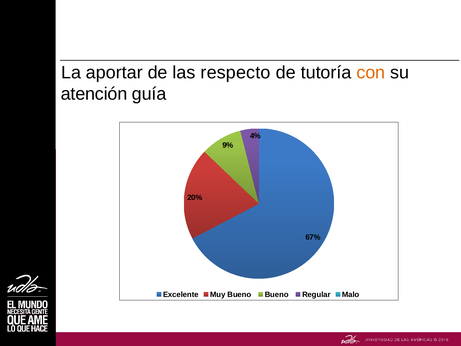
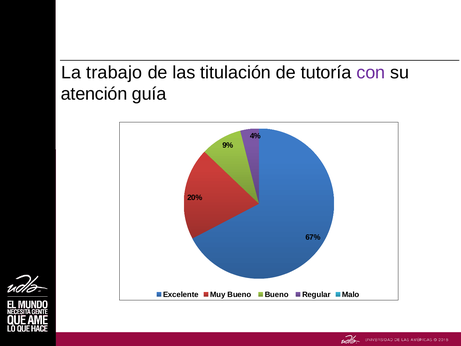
aportar: aportar -> trabajo (114, 72)
respecto: respecto -> titulación (236, 72)
con colour: orange -> purple (371, 72)
